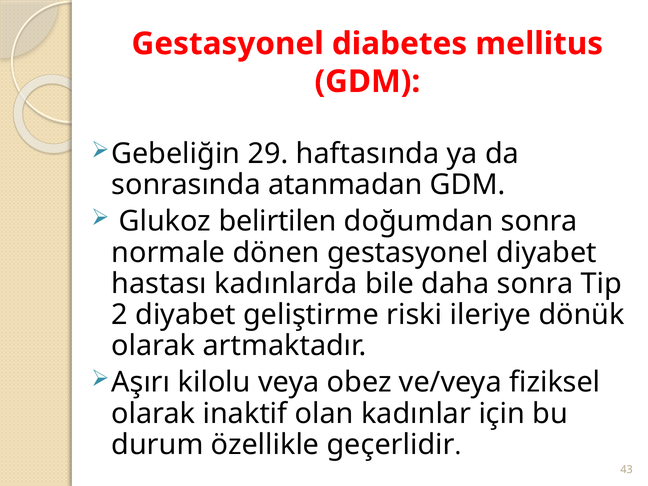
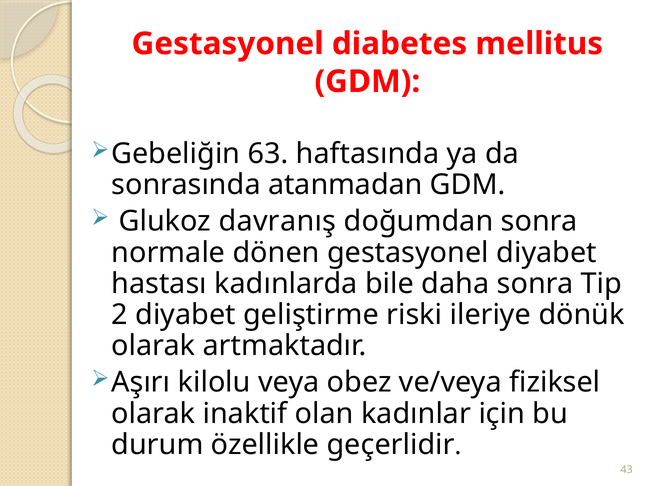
29: 29 -> 63 (268, 154)
belirtilen: belirtilen -> davranış (277, 221)
